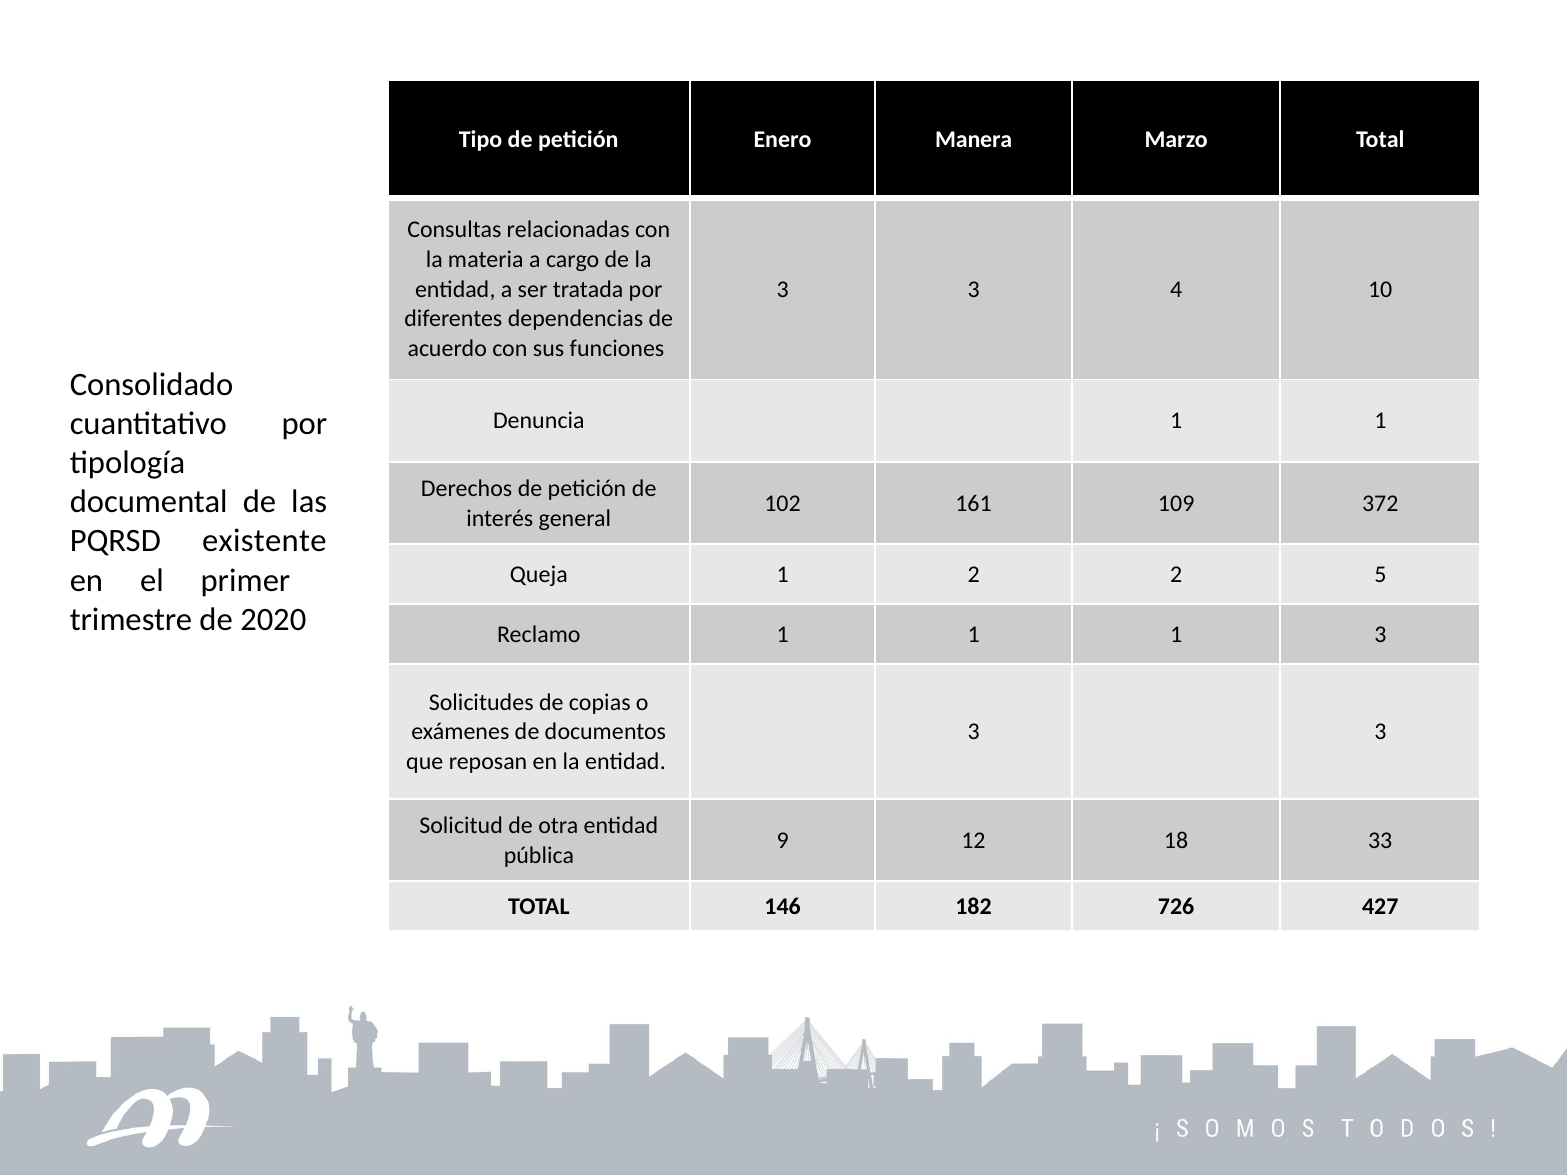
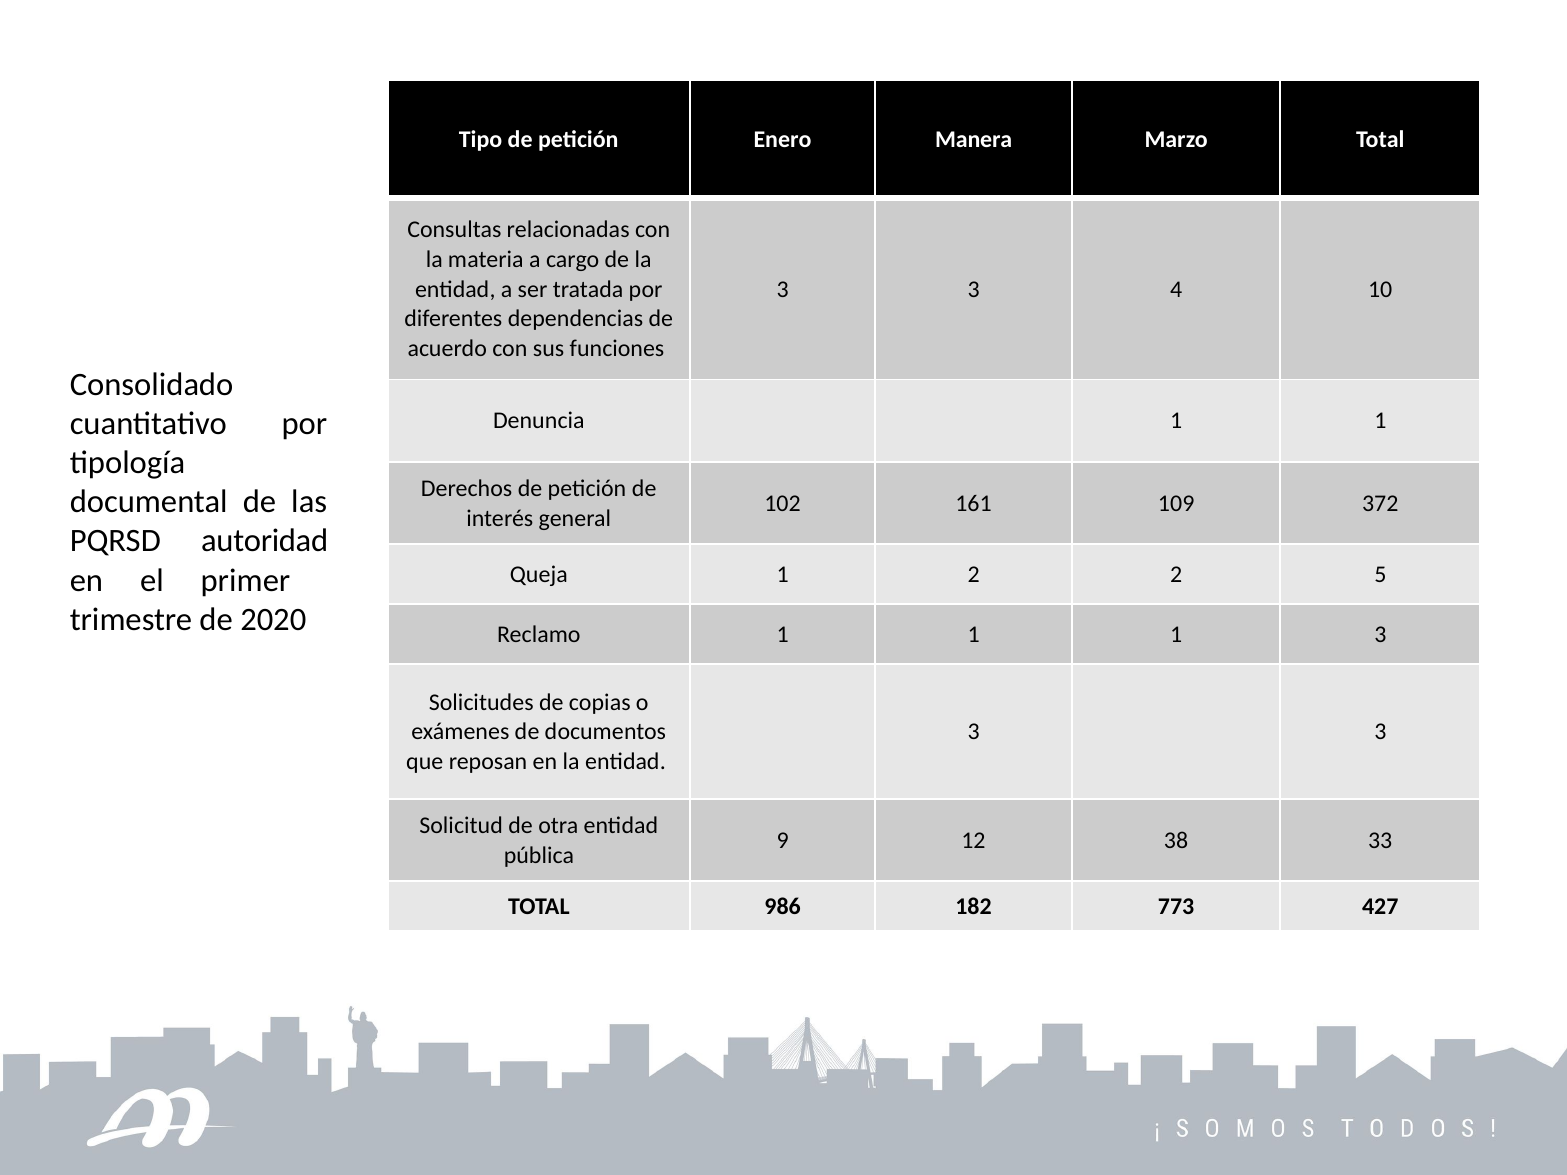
existente: existente -> autoridad (265, 541)
18: 18 -> 38 (1176, 841)
146: 146 -> 986 (783, 906)
726: 726 -> 773 (1176, 906)
